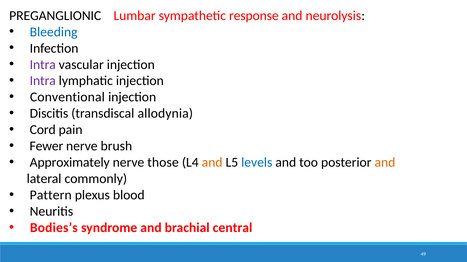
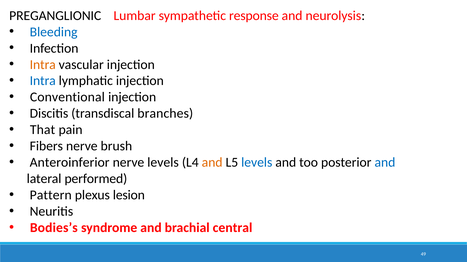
Intra colour: purple -> orange (43, 65)
Intra colour: purple -> blue (43, 81)
allodynia: allodynia -> branches (165, 114)
Cord: Cord -> That (43, 130)
Fewer: Fewer -> Fibers (46, 146)
Approximately: Approximately -> Anteroinferior (70, 163)
nerve those: those -> levels (163, 163)
and colour: orange -> blue (385, 163)
commonly: commonly -> performed (96, 179)
blood: blood -> lesion (129, 196)
